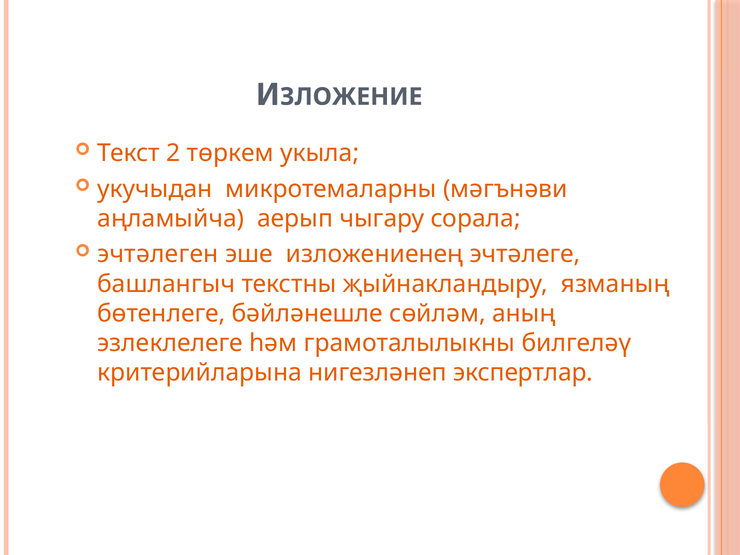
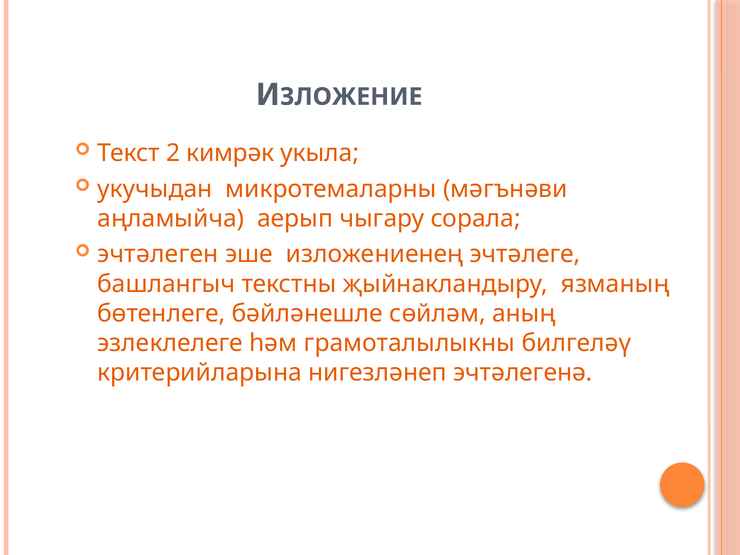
төркем: төркем -> кимрәк (230, 153)
экспертлар: экспертлар -> эчтәлегенә (523, 373)
